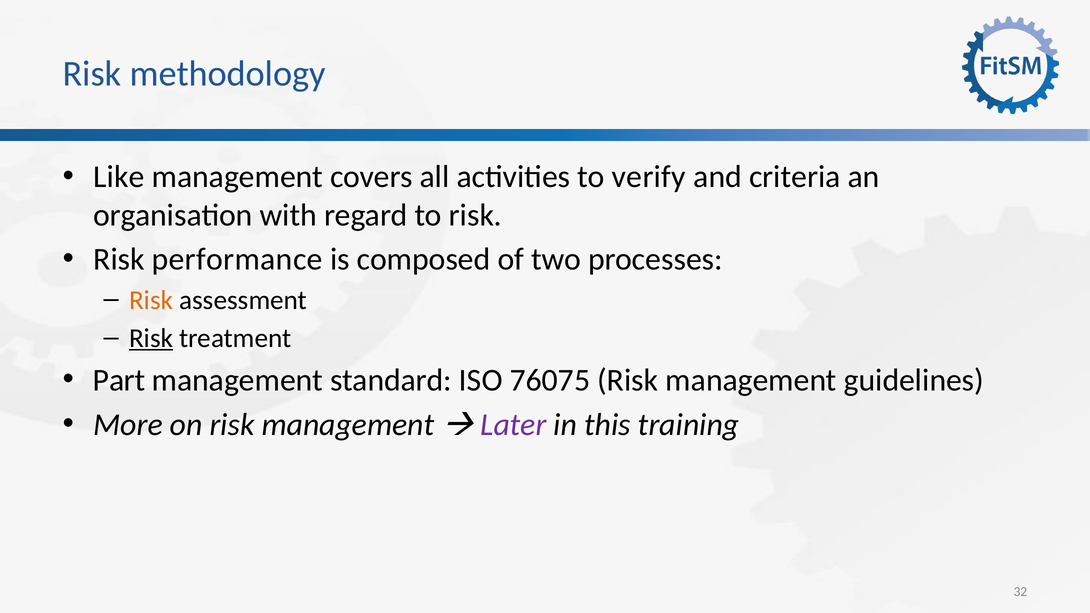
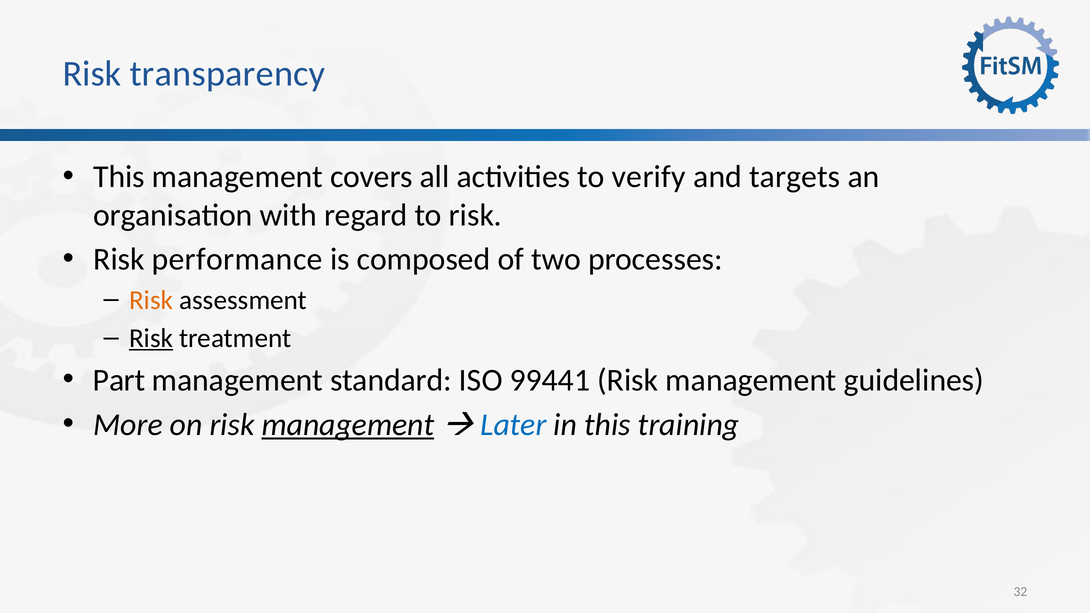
methodology: methodology -> transparency (227, 74)
Like: Like -> This (119, 177)
criteria: criteria -> targets (795, 177)
76075: 76075 -> 99441 (550, 380)
management underline: none -> present (348, 425)
Later colour: purple -> blue (513, 425)
